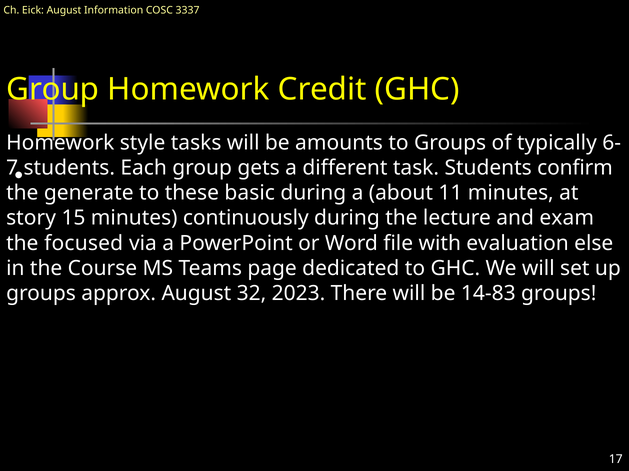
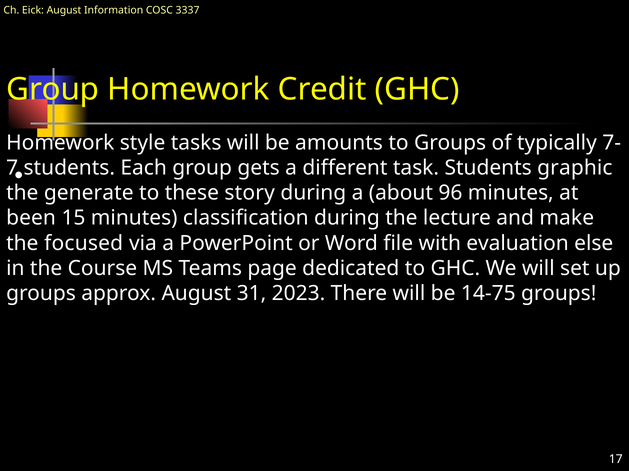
6-: 6- -> 7- (612, 143)
confirm: confirm -> graphic (575, 168)
basic: basic -> story (250, 193)
11: 11 -> 96 (450, 193)
story: story -> been (31, 218)
continuously: continuously -> classification (246, 218)
exam: exam -> make (567, 218)
32: 32 -> 31 (251, 294)
14-83: 14-83 -> 14-75 (488, 294)
